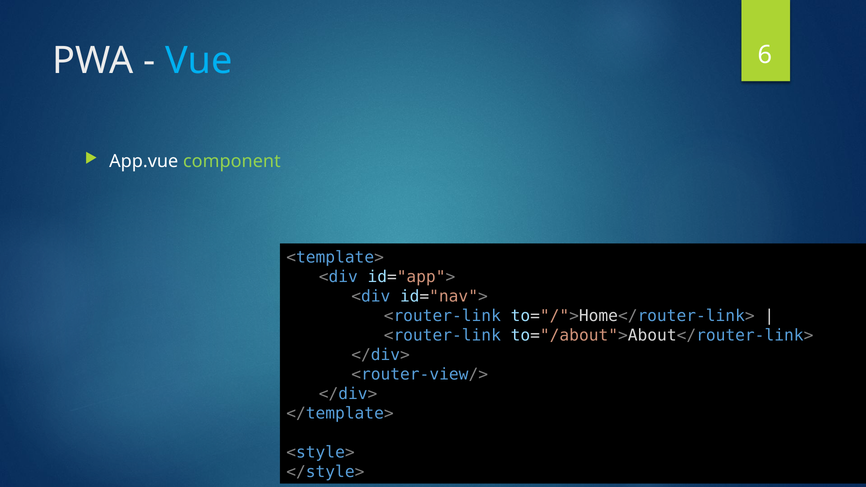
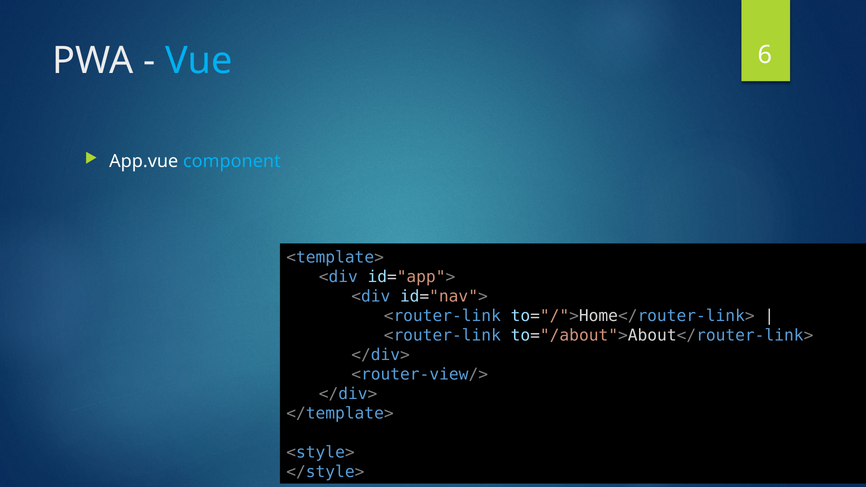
component colour: light green -> light blue (232, 161)
